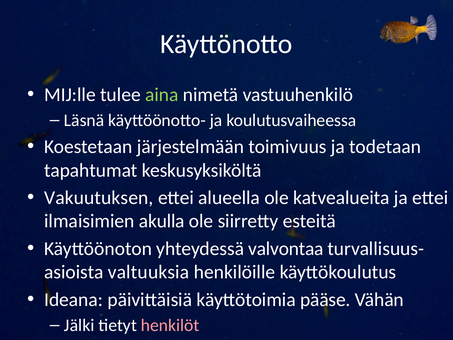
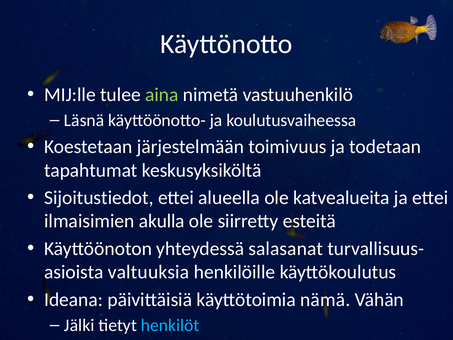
Vakuutuksen: Vakuutuksen -> Sijoitustiedot (99, 198)
valvontaa: valvontaa -> salasanat (286, 248)
pääse: pääse -> nämä (325, 299)
henkilöt colour: pink -> light blue (170, 325)
